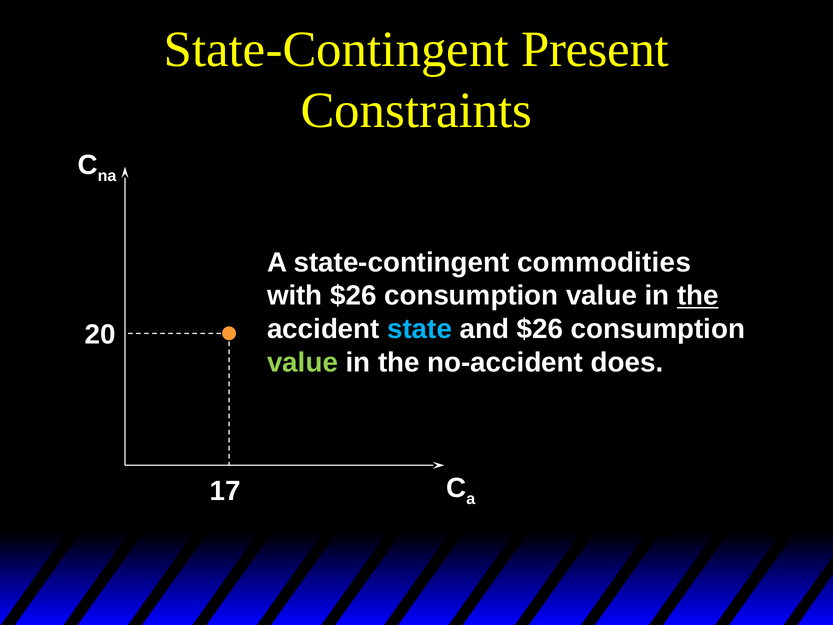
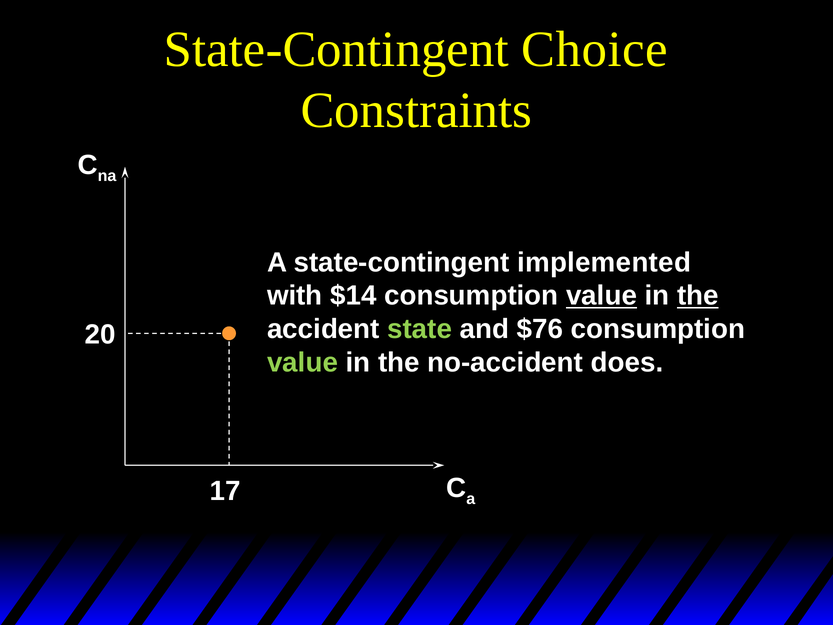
Present: Present -> Choice (595, 49)
commodities: commodities -> implemented (604, 262)
with $26: $26 -> $14 (353, 296)
value underline: none -> present (602, 296)
state colour: light blue -> light green (420, 329)
and $26: $26 -> $76 (540, 329)
